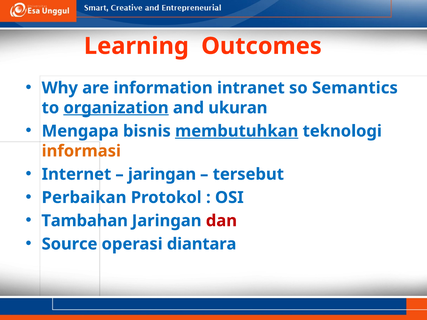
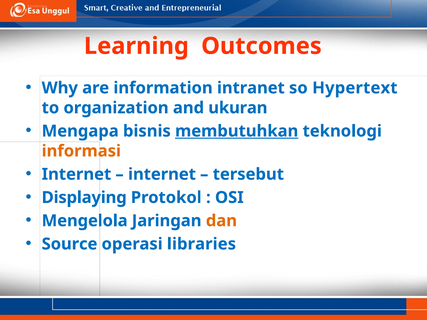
Semantics: Semantics -> Hypertext (355, 88)
organization underline: present -> none (116, 108)
jaringan: jaringan -> internet (162, 174)
Perbaikan: Perbaikan -> Displaying (84, 198)
Tambahan: Tambahan -> Mengelola (85, 221)
dan colour: red -> orange (221, 221)
diantara: diantara -> libraries (201, 244)
